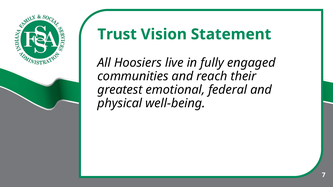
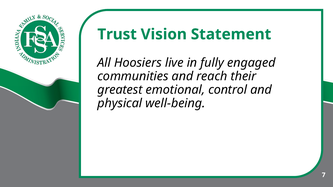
federal: federal -> control (228, 90)
